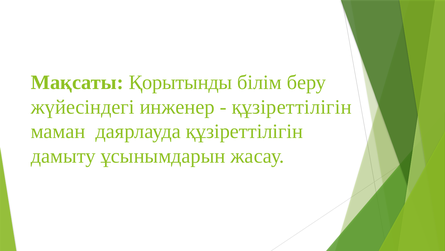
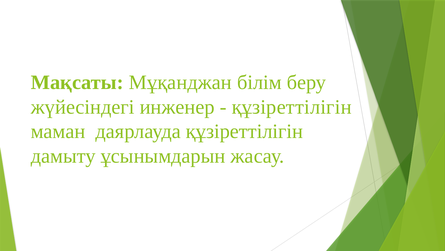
Қорытынды: Қорытынды -> Мұқанджан (180, 82)
